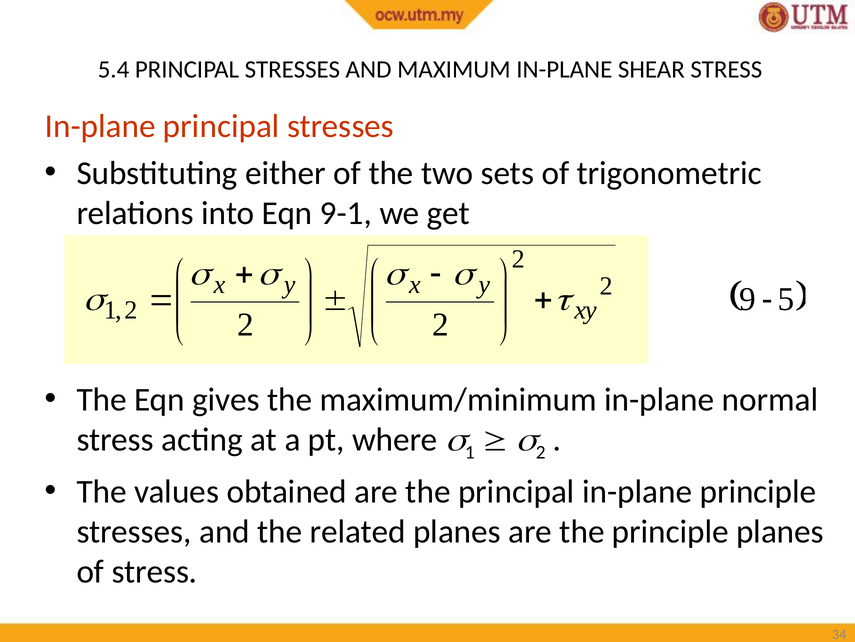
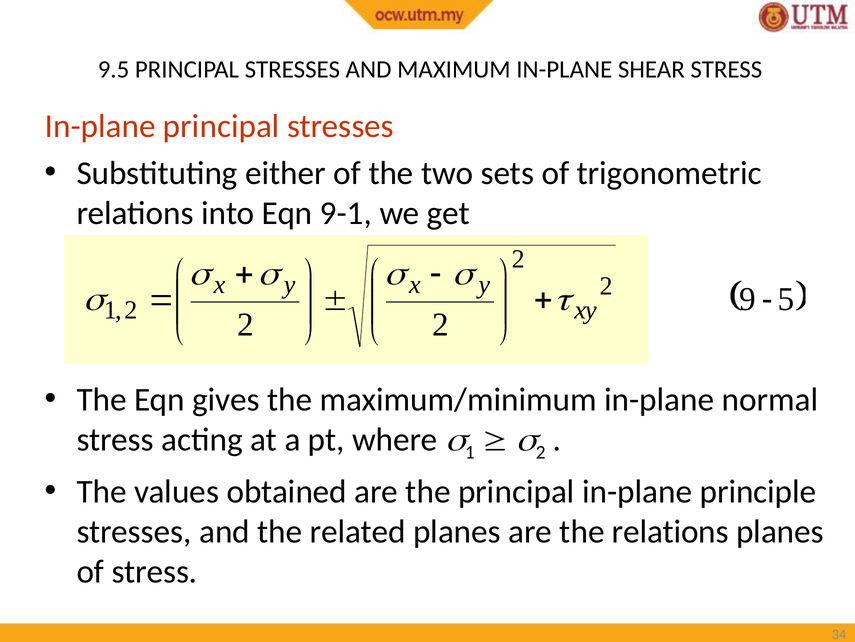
5.4: 5.4 -> 9.5 (114, 69)
the principle: principle -> relations (670, 531)
